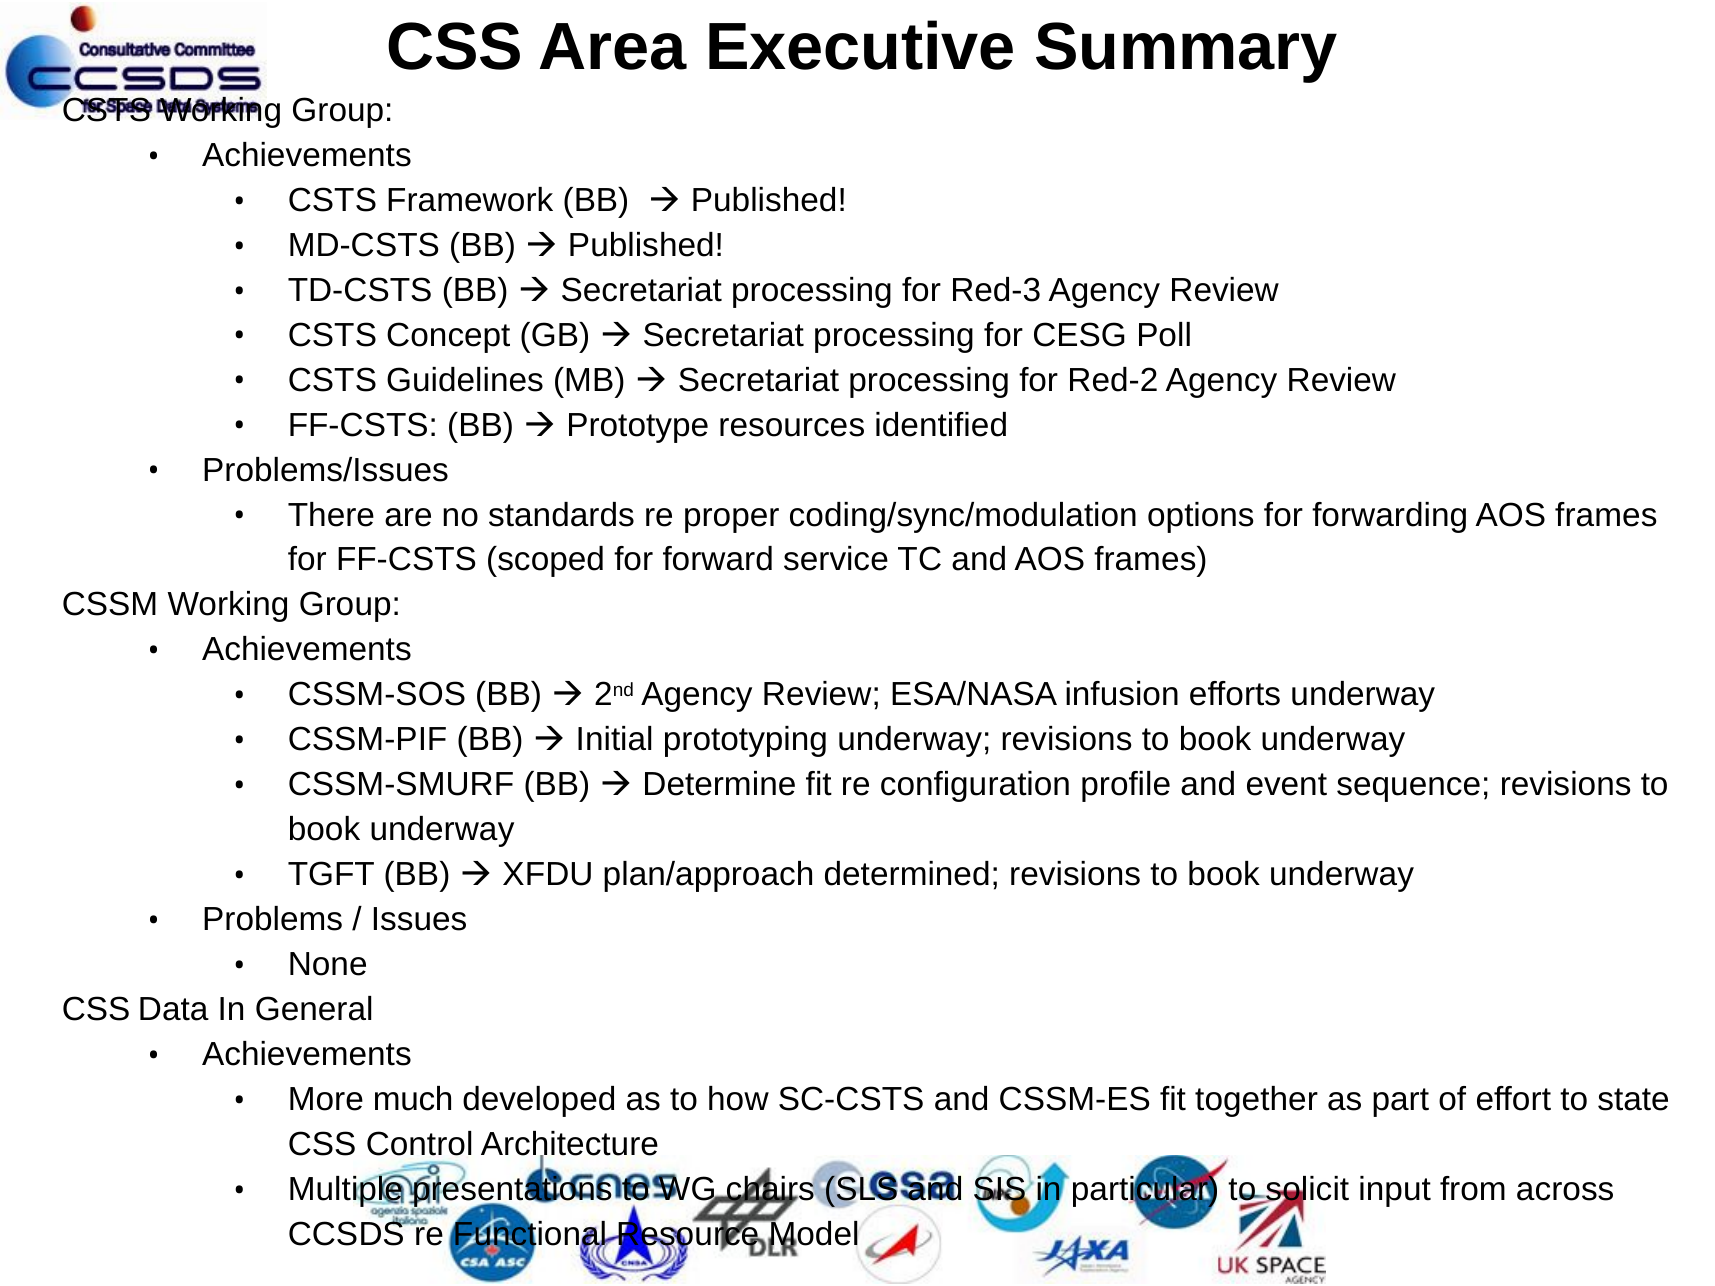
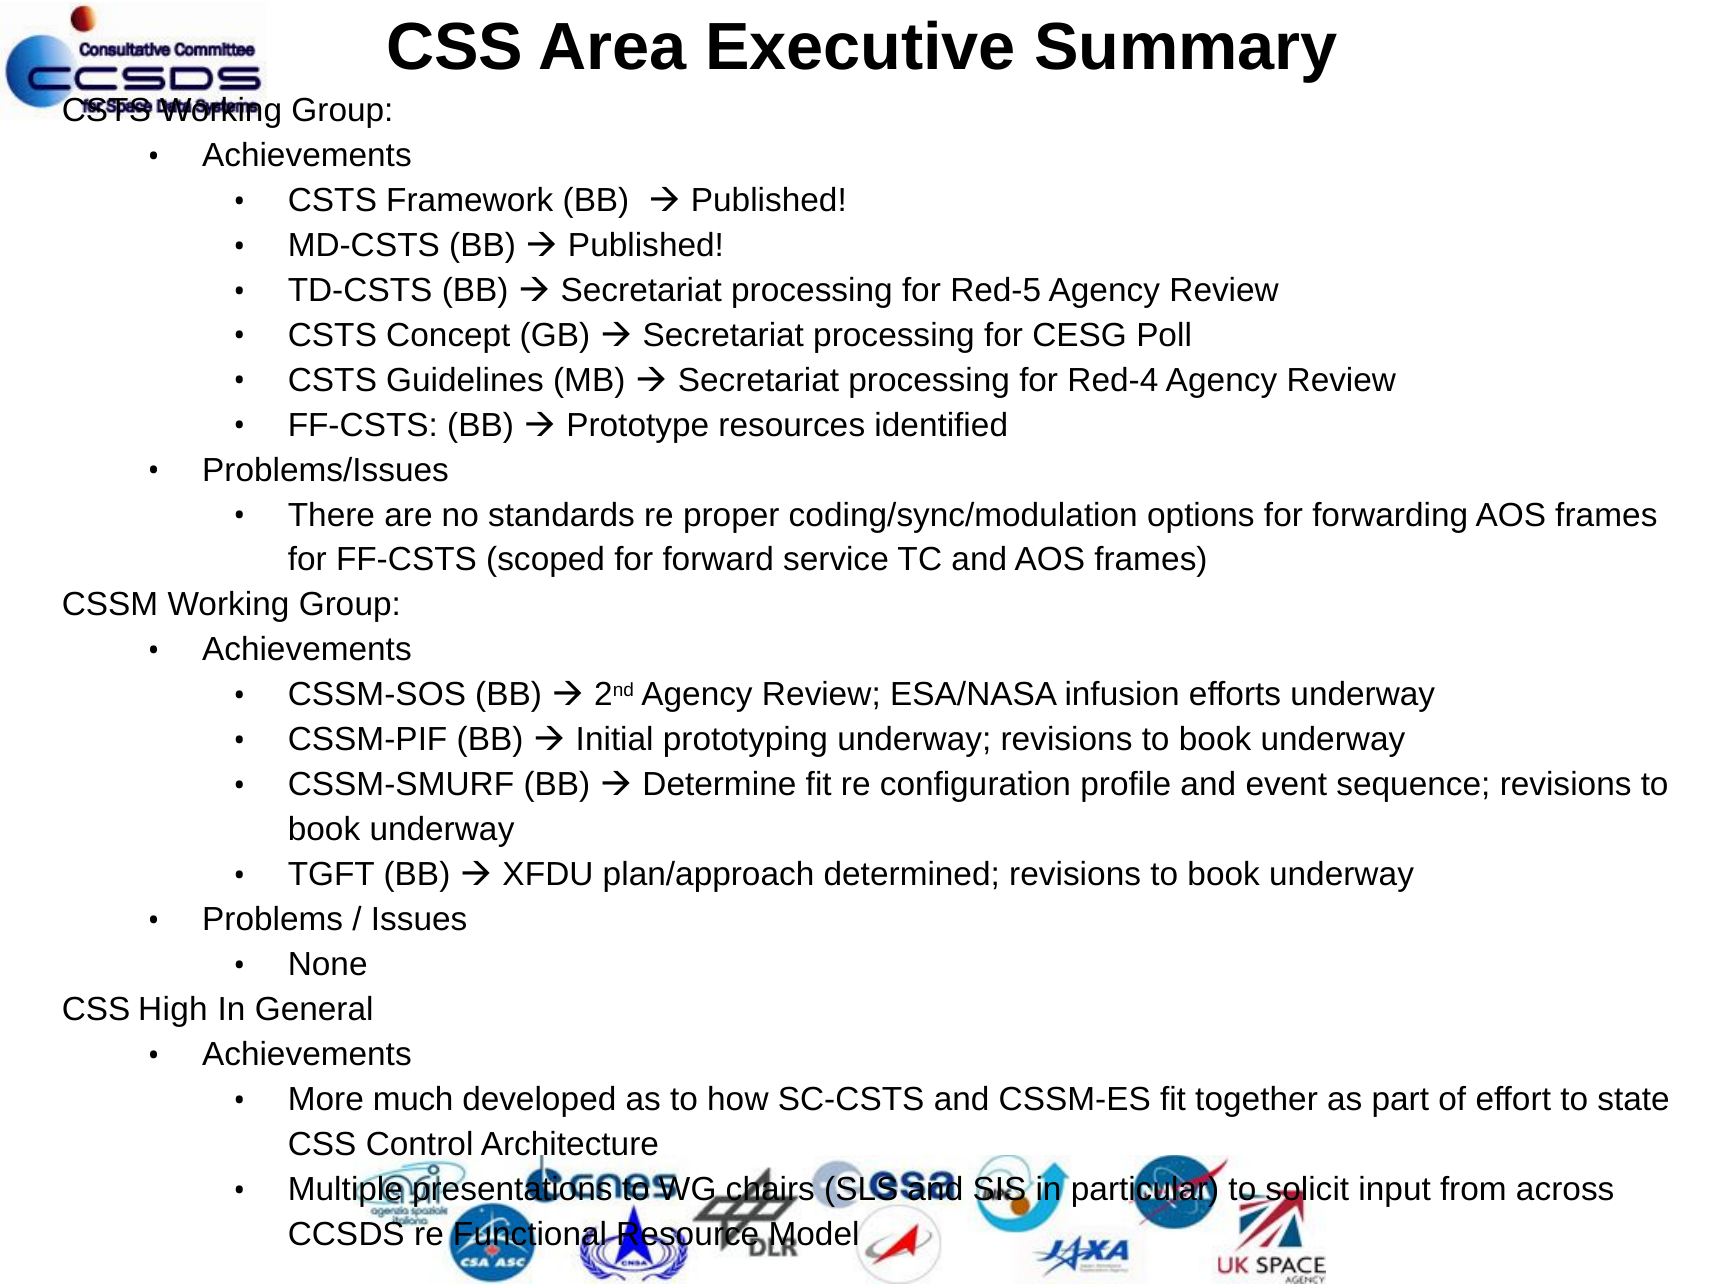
Red-3: Red-3 -> Red-5 (996, 290)
Red-2: Red-2 -> Red-4 (1113, 380)
Data: Data -> High (173, 1010)
